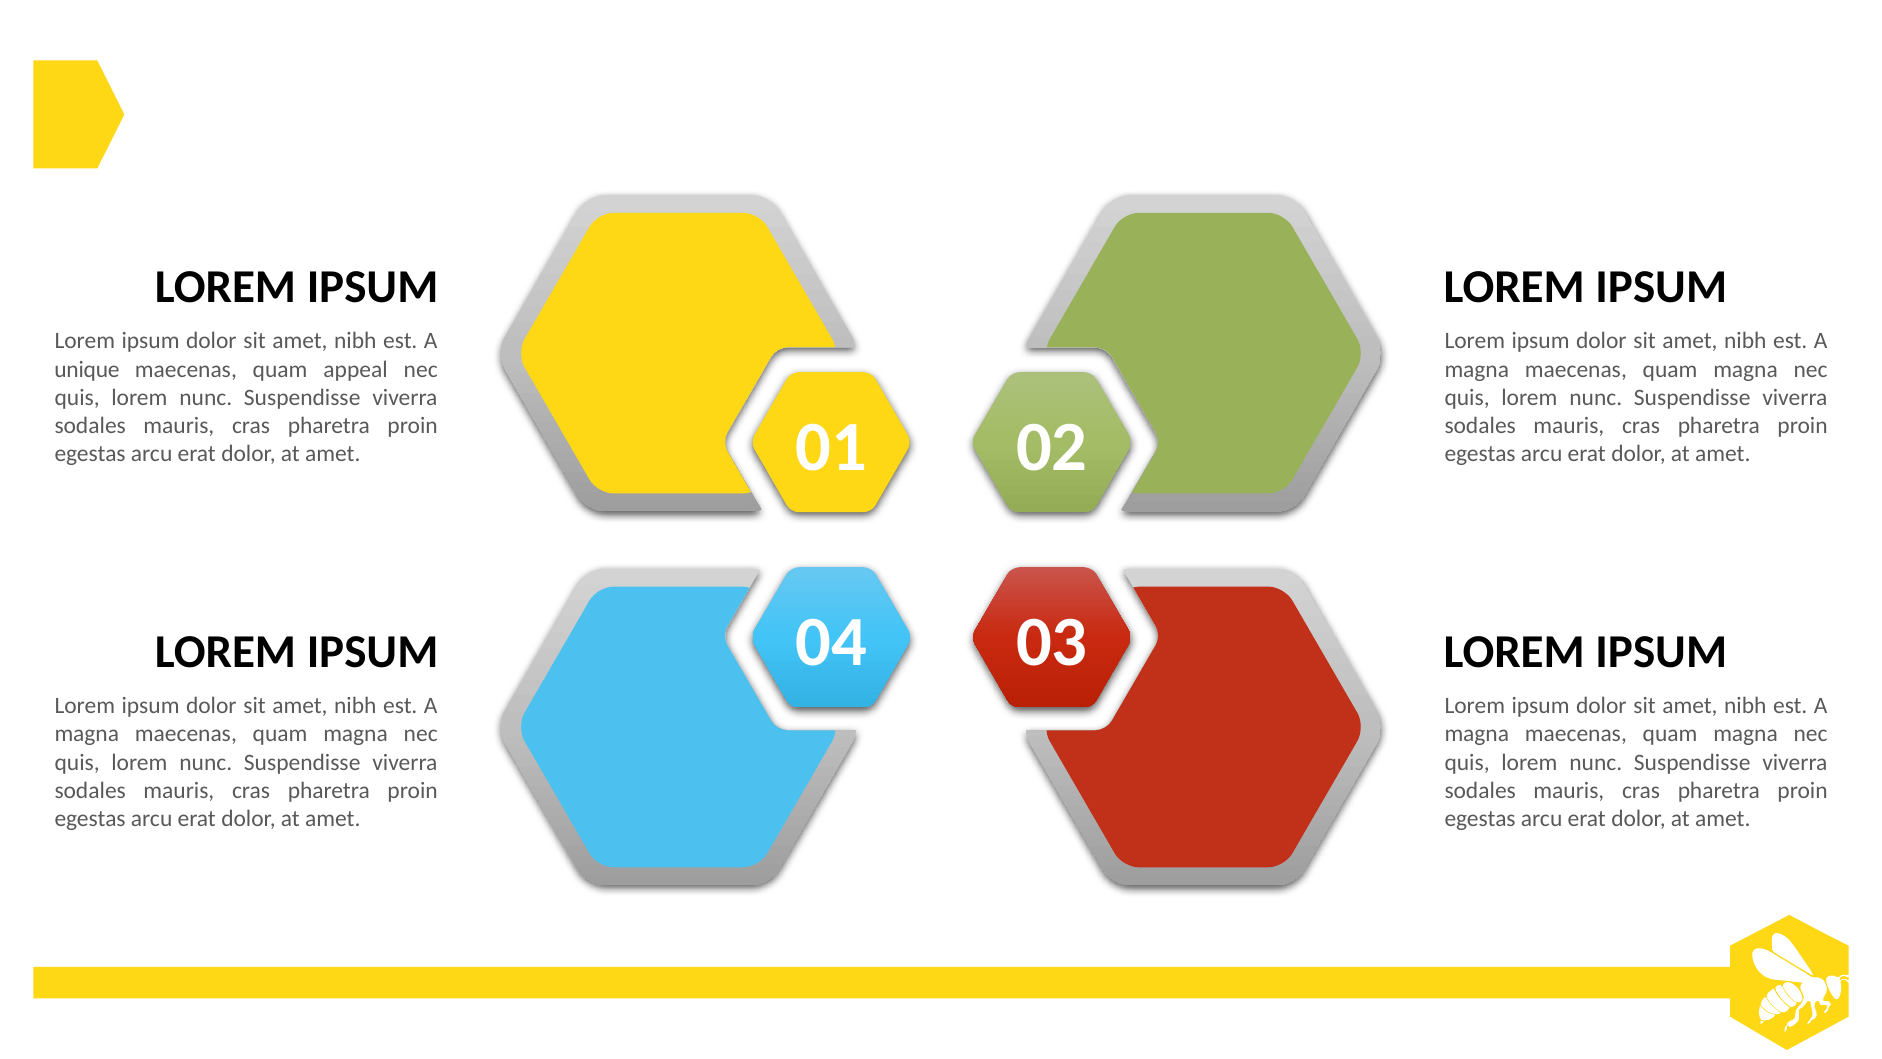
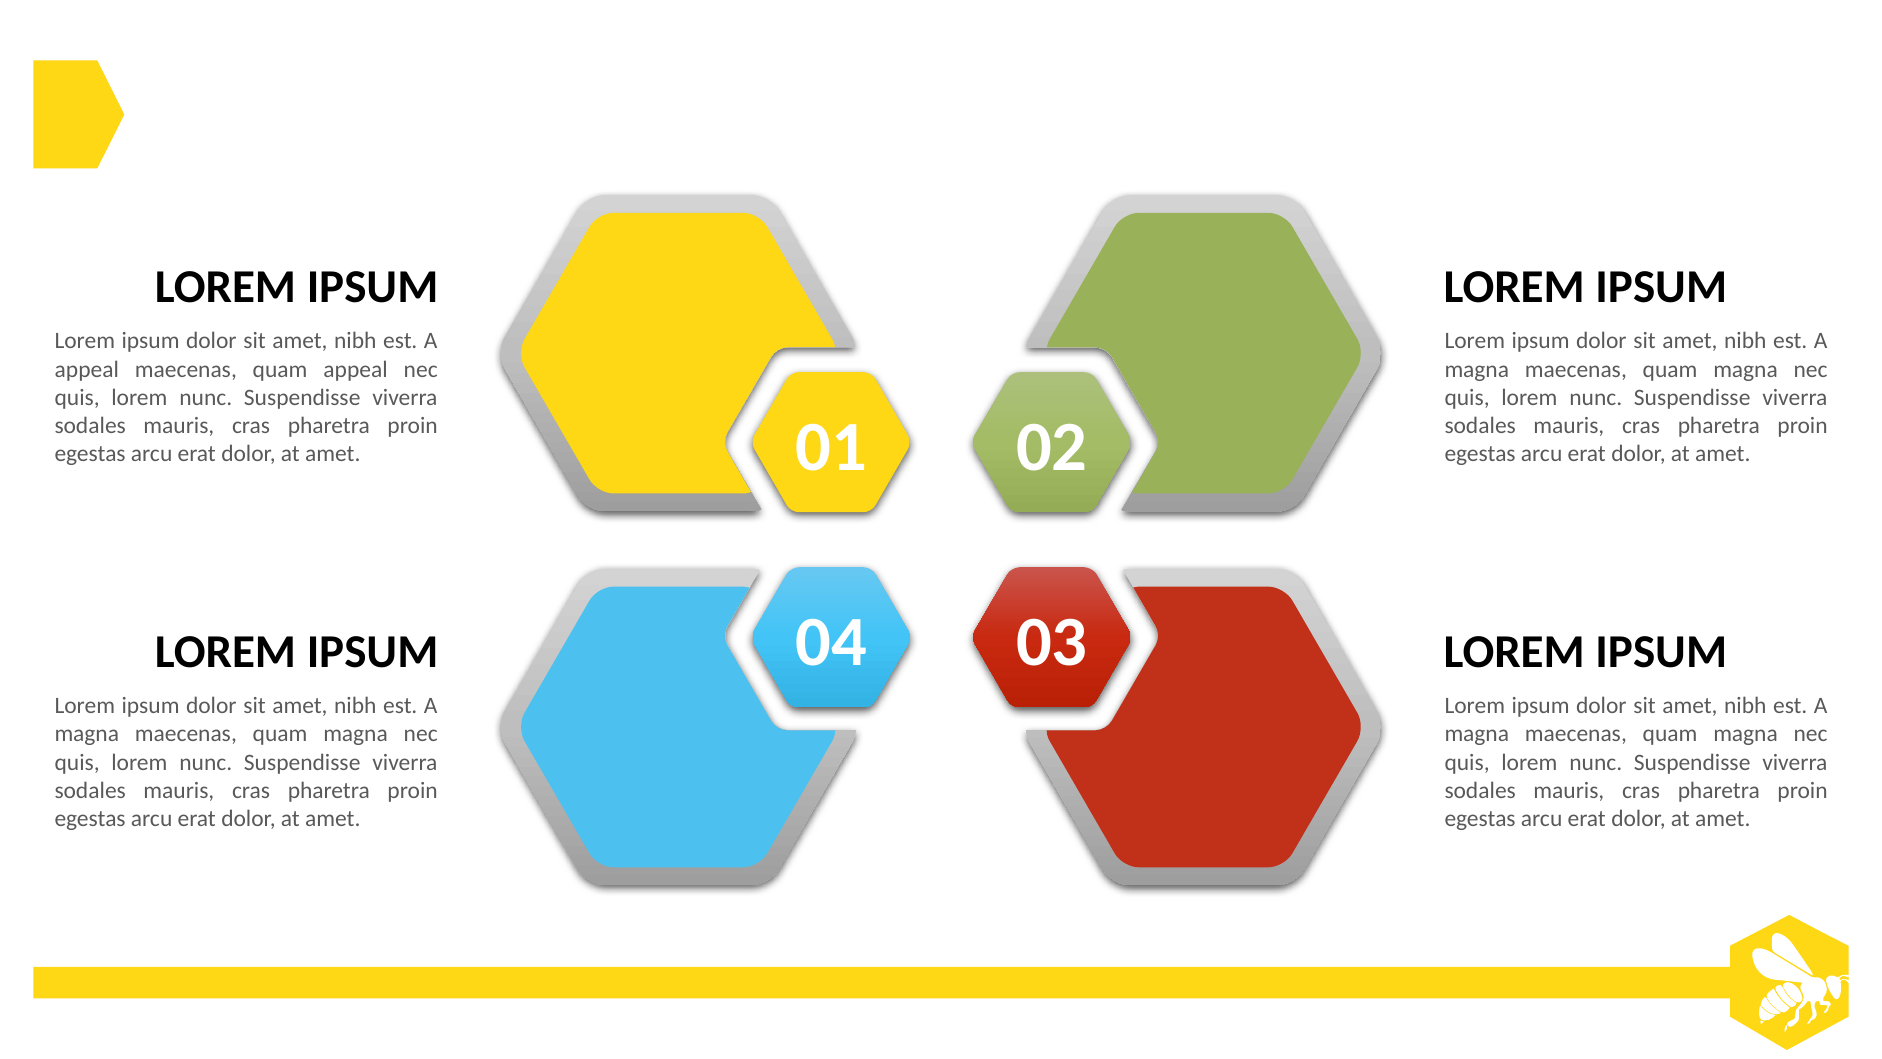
unique: unique -> appeal (87, 369)
